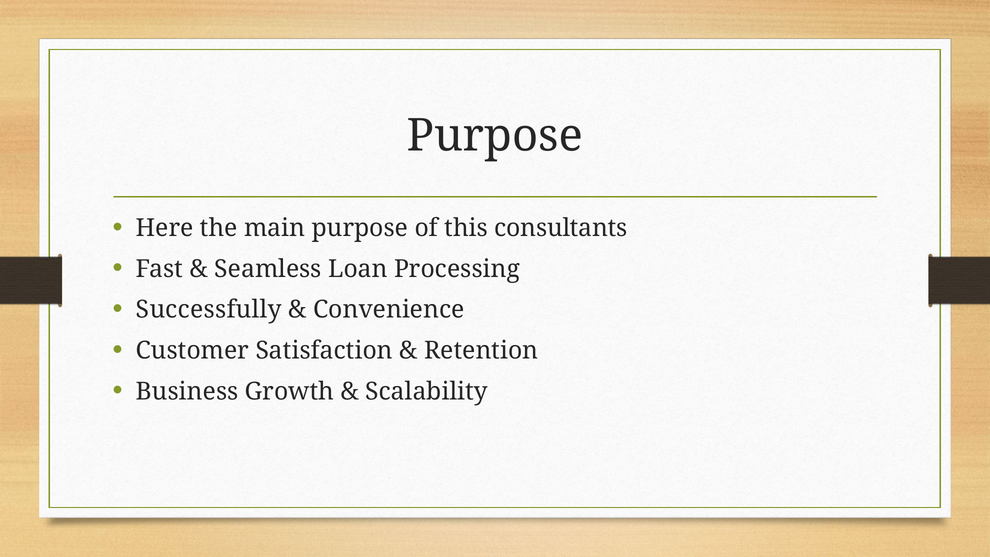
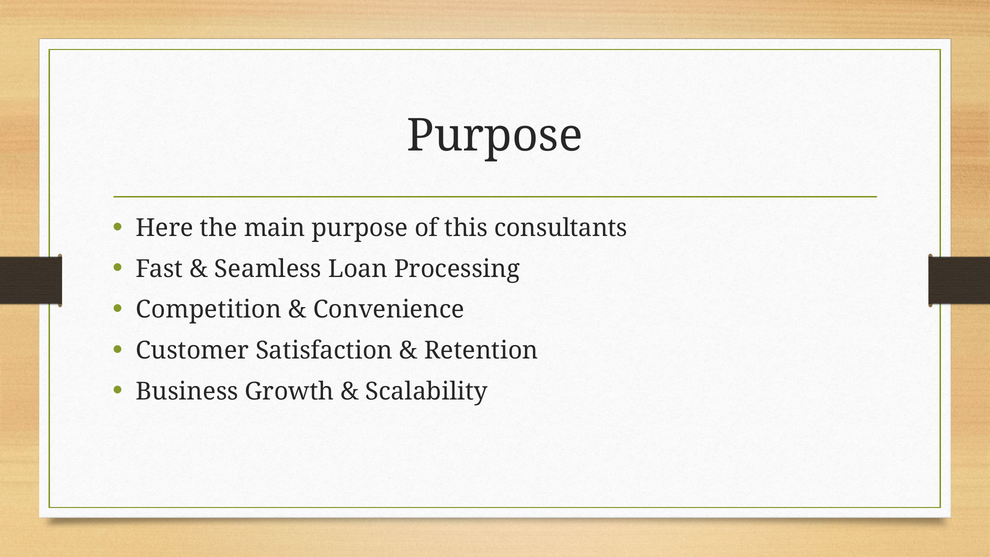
Successfully: Successfully -> Competition (209, 310)
